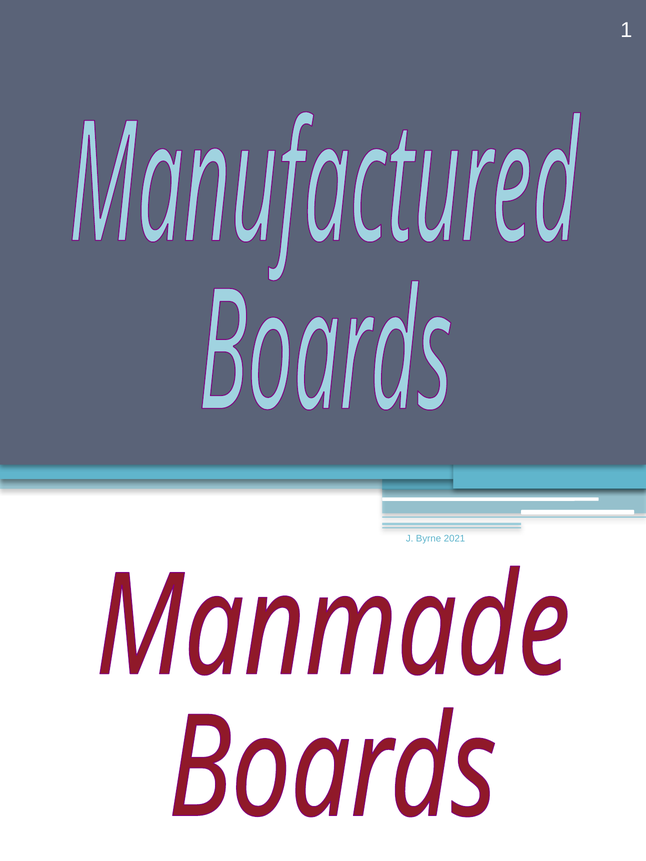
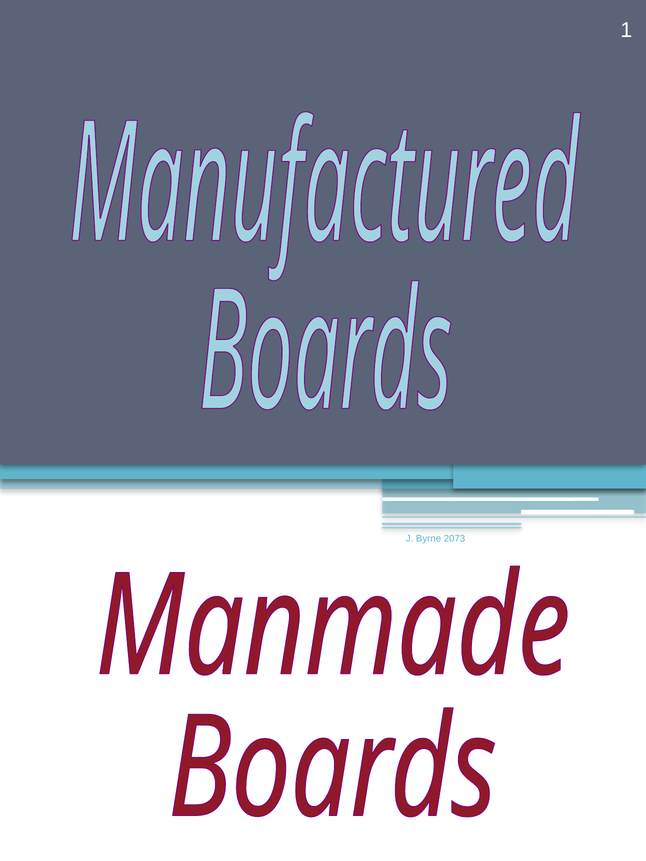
2021: 2021 -> 2073 (454, 539)
